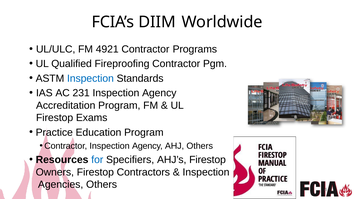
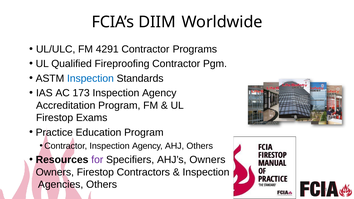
4921: 4921 -> 4291 (107, 49)
231: 231 -> 173 (81, 93)
for colour: blue -> purple (97, 160)
AHJ’s Firestop: Firestop -> Owners (207, 160)
